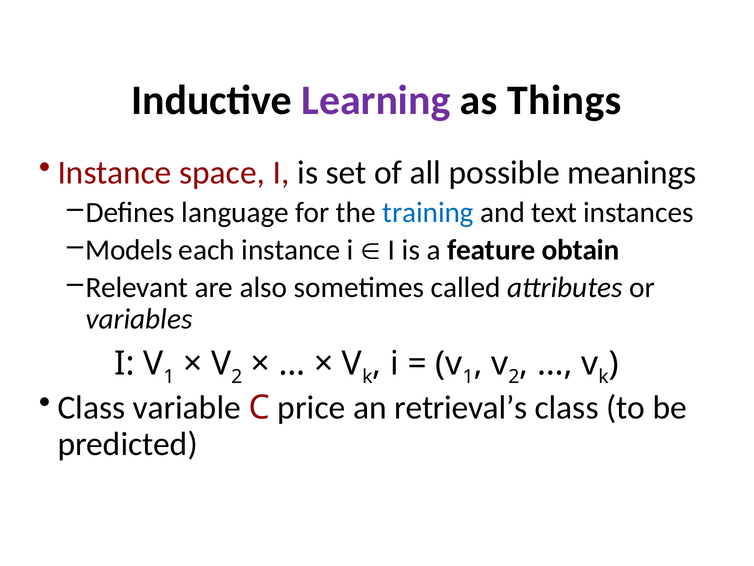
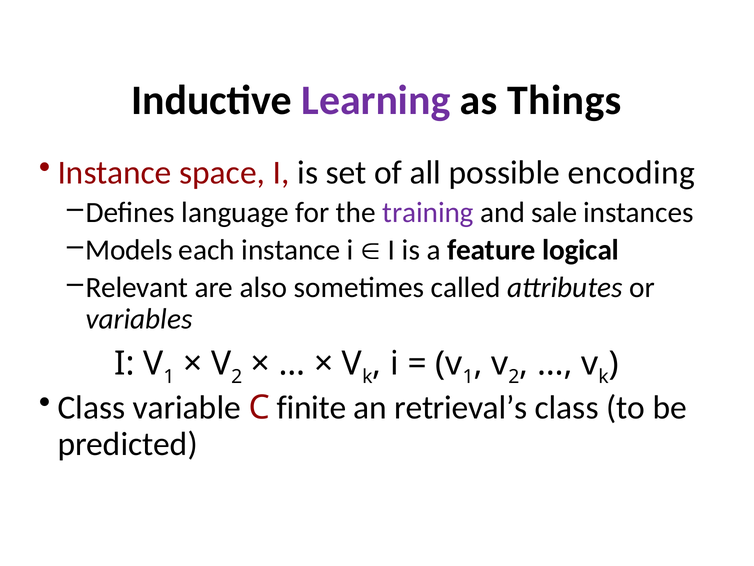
meanings: meanings -> encoding (631, 172)
training colour: blue -> purple (428, 212)
text: text -> sale (554, 212)
obtain: obtain -> logical (581, 250)
price: price -> finite (312, 407)
